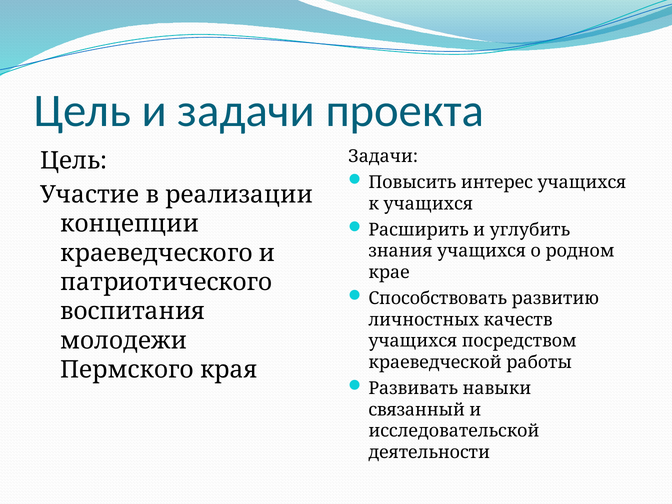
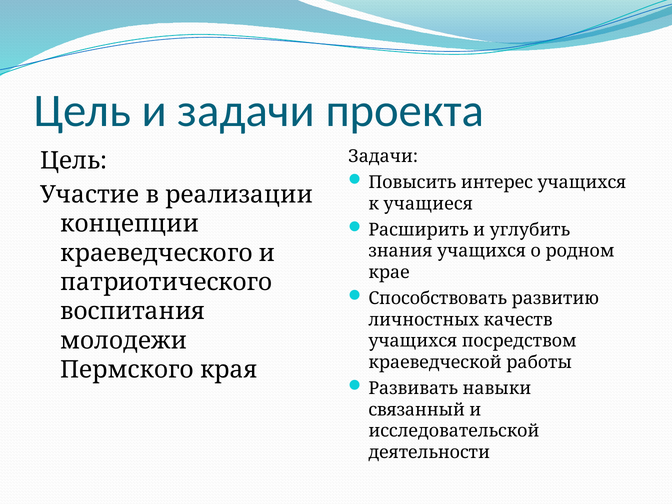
к учащихся: учащихся -> учащиеся (428, 204)
